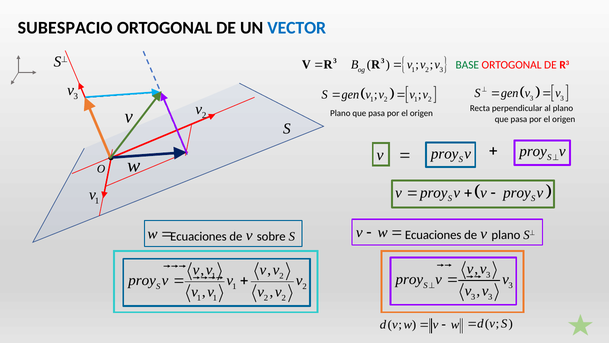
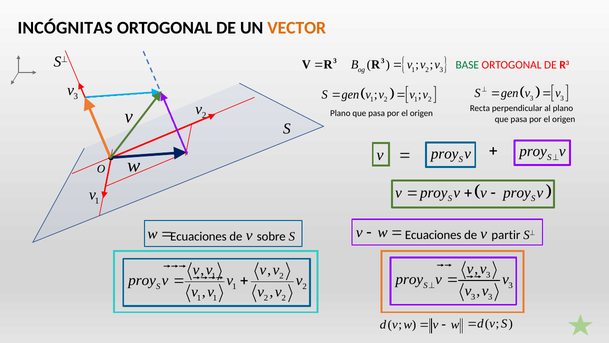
SUBESPACIO: SUBESPACIO -> INCÓGNITAS (65, 28)
VECTOR colour: blue -> orange (297, 28)
de plano: plano -> partir (506, 235)
